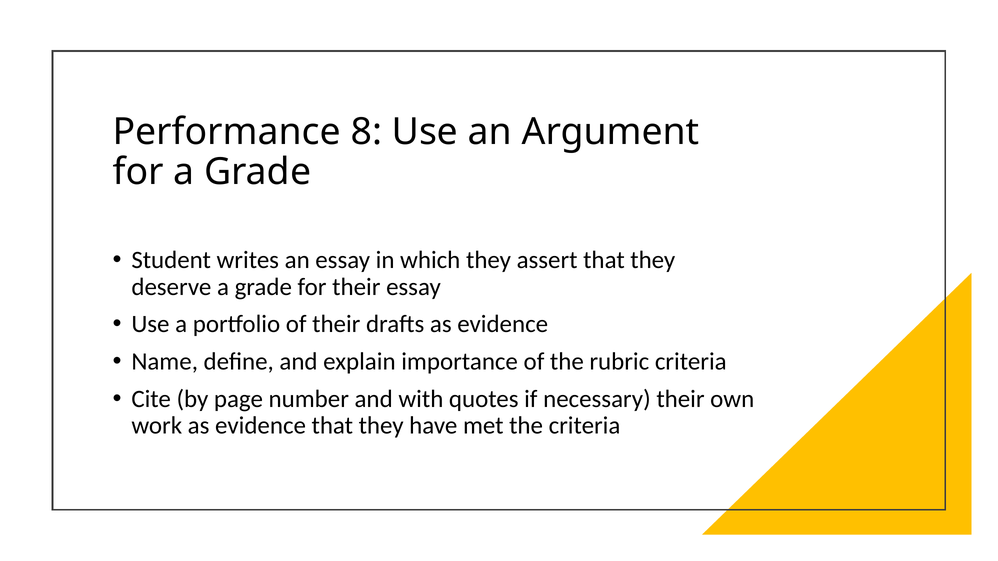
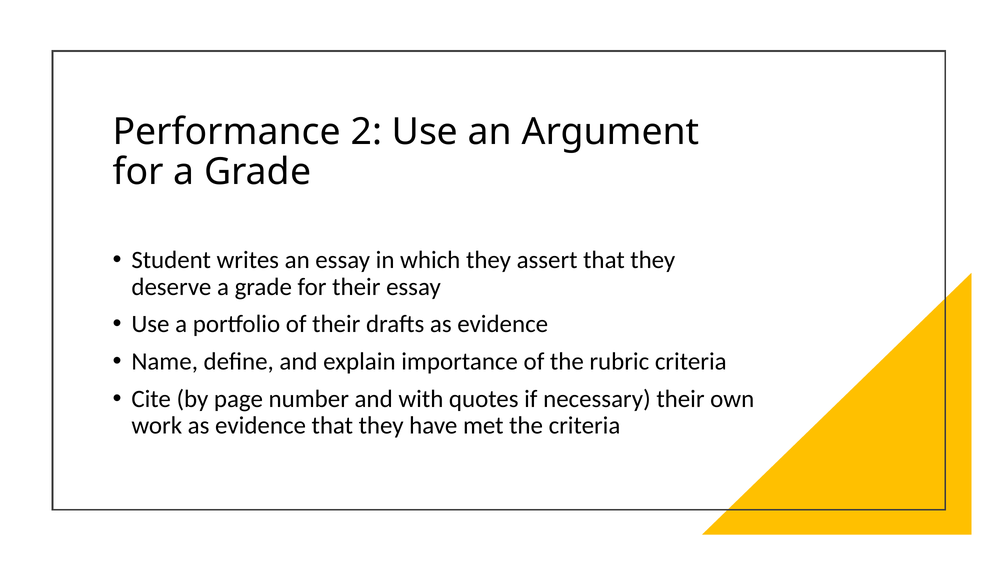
8: 8 -> 2 (366, 132)
